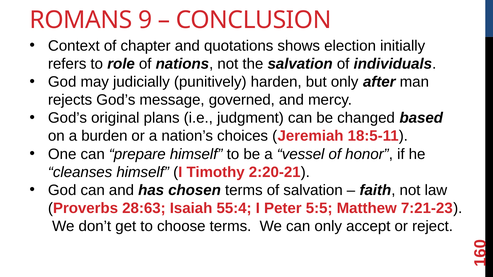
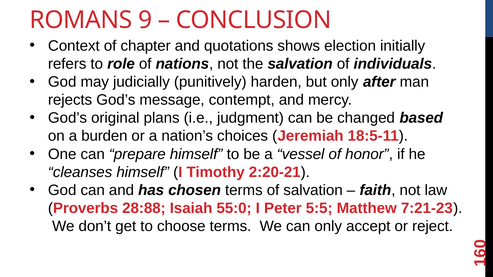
governed: governed -> contempt (242, 100)
28:63: 28:63 -> 28:88 (144, 208)
55:4: 55:4 -> 55:0 (234, 208)
